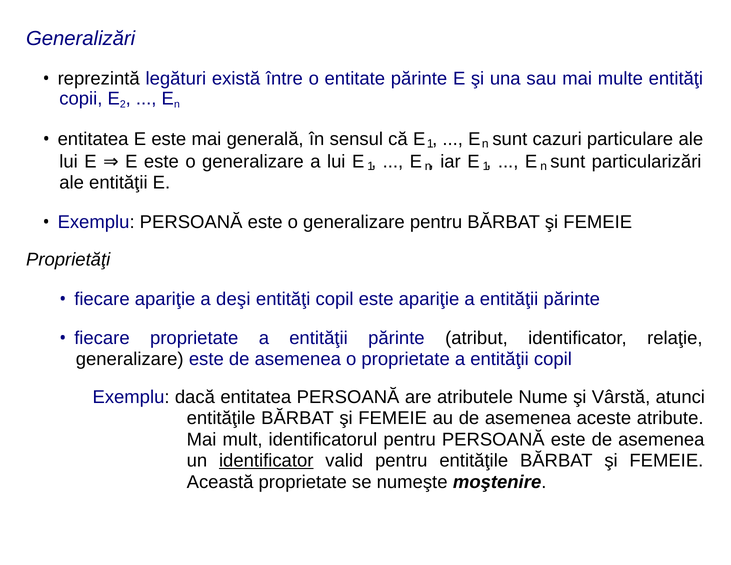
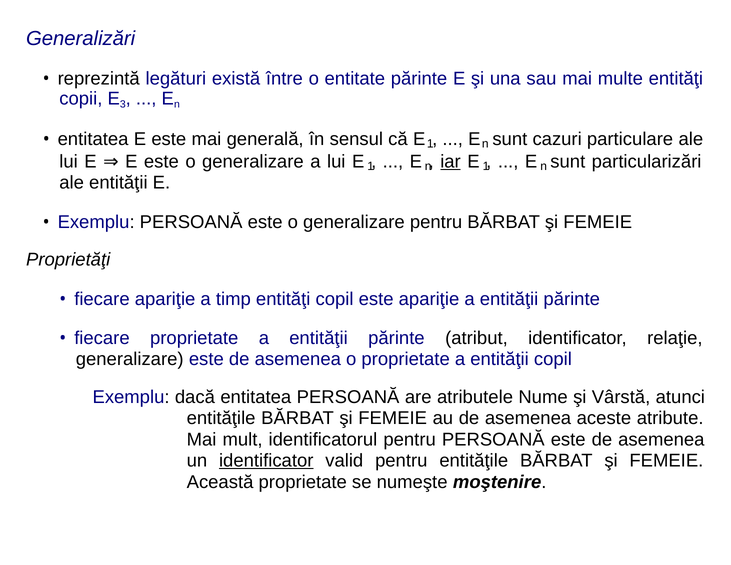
2: 2 -> 3 (123, 104)
iar underline: none -> present (451, 162)
deşi: deşi -> timp (233, 299)
